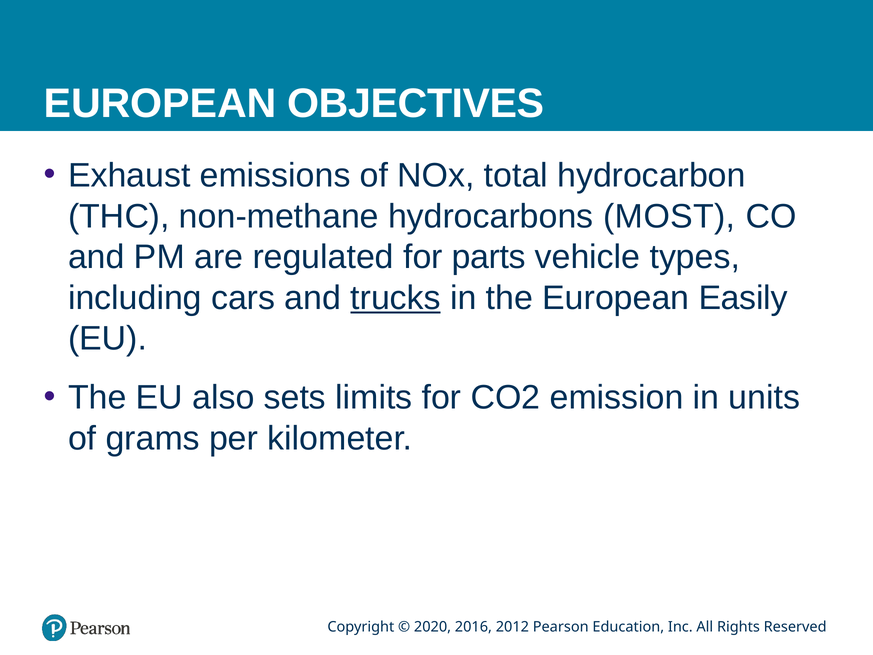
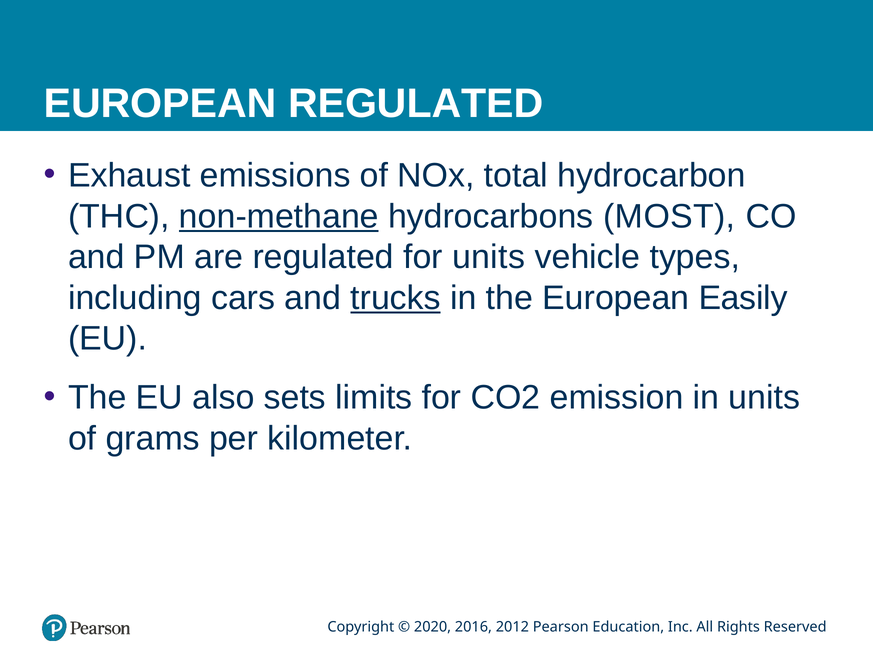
EUROPEAN OBJECTIVES: OBJECTIVES -> REGULATED (416, 103)
non-methane underline: none -> present (279, 216)
for parts: parts -> units (489, 257)
